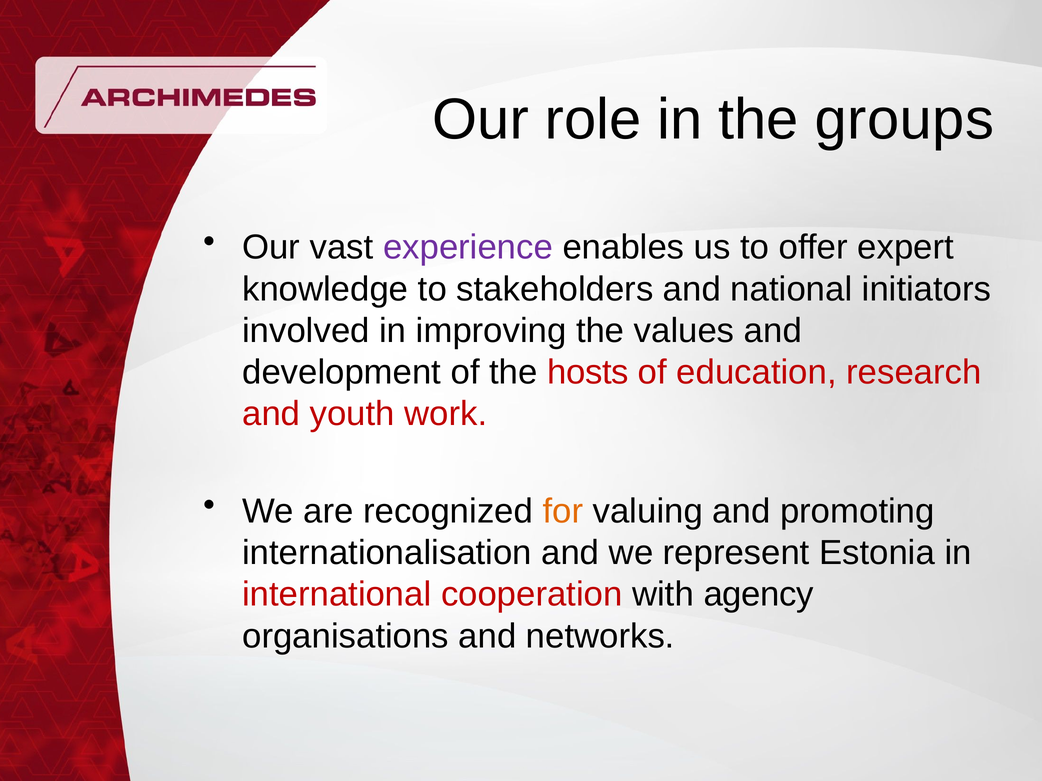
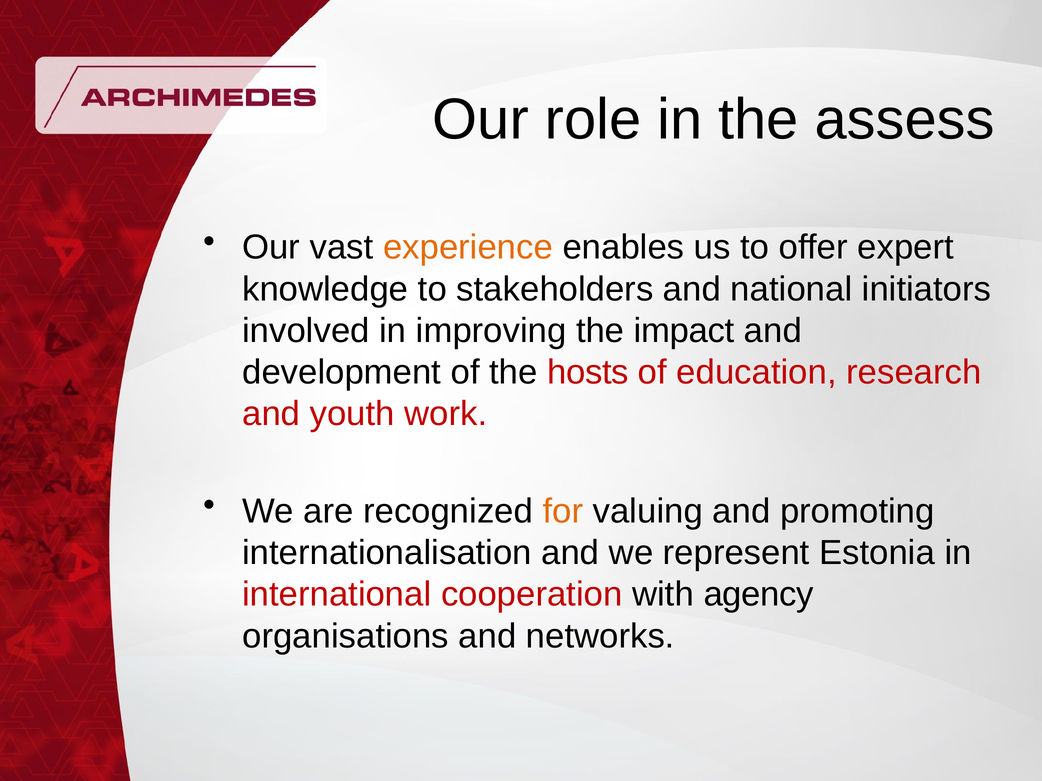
groups: groups -> assess (905, 120)
experience colour: purple -> orange (468, 248)
values: values -> impact (684, 331)
